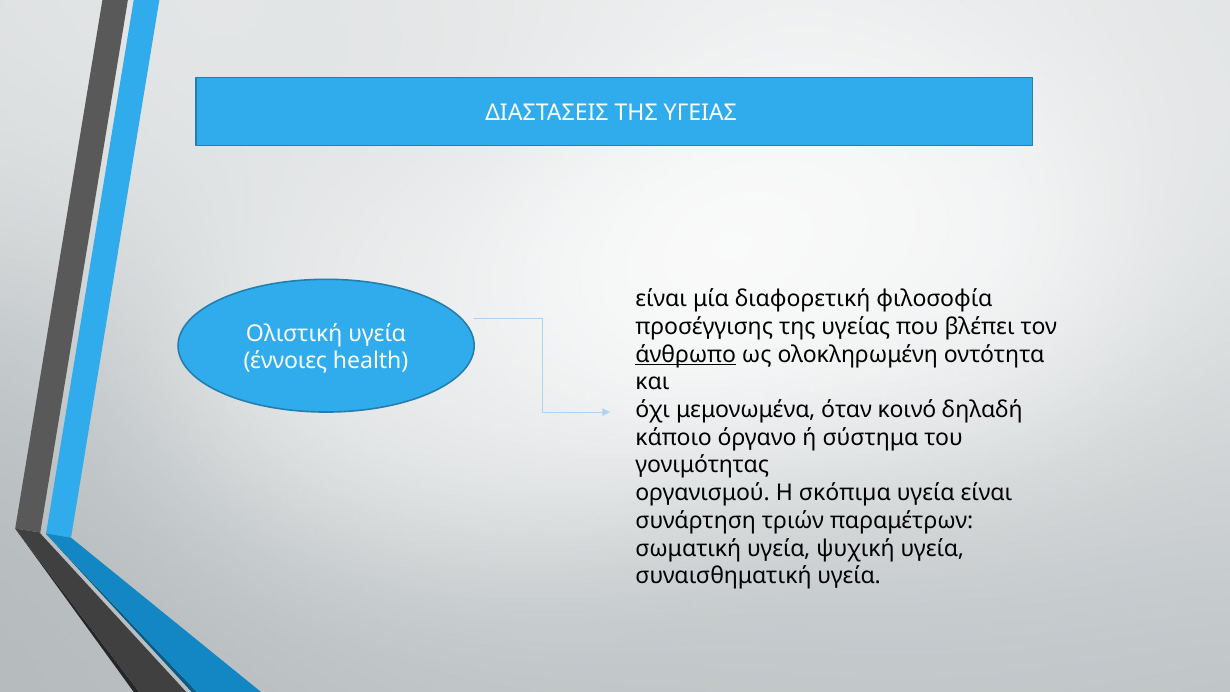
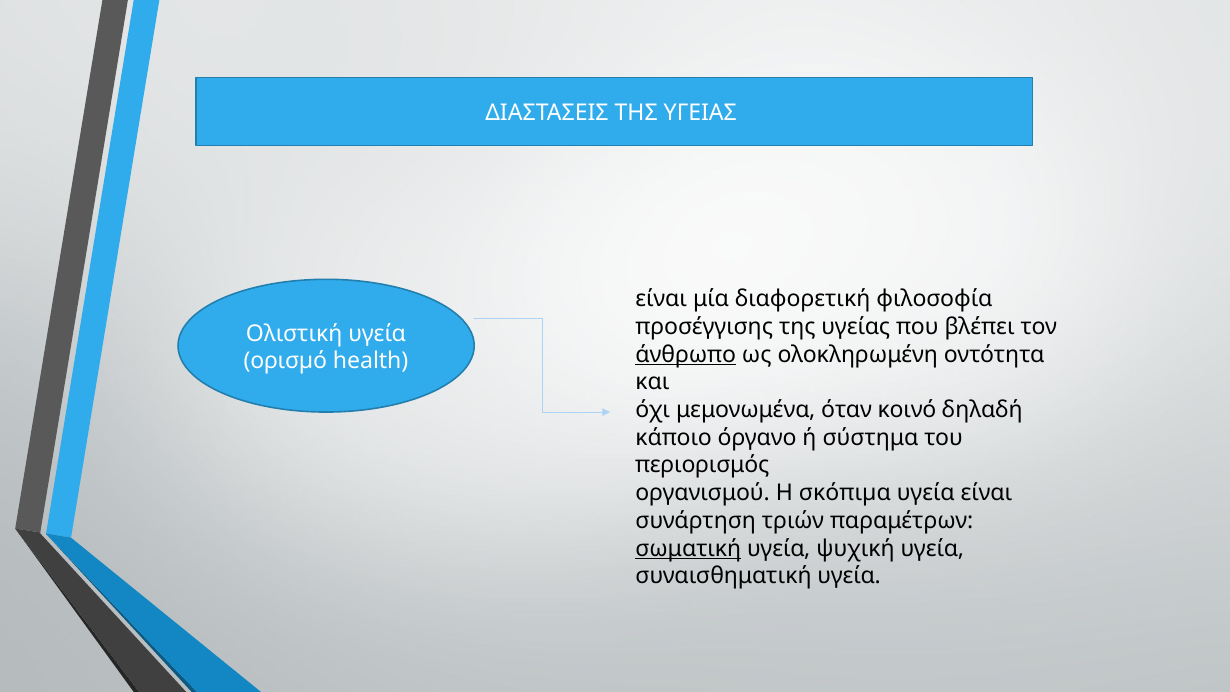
έννοιες: έννοιες -> ορισµό (285, 361)
γονιμότητας: γονιμότητας -> περιορισμός (702, 465)
σωματική underline: none -> present (688, 548)
